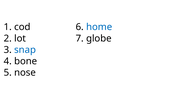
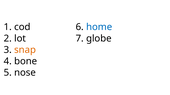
snap colour: blue -> orange (25, 50)
